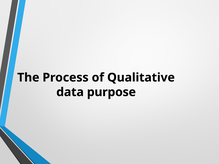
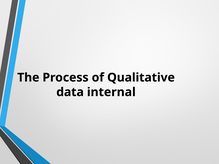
purpose: purpose -> internal (111, 92)
